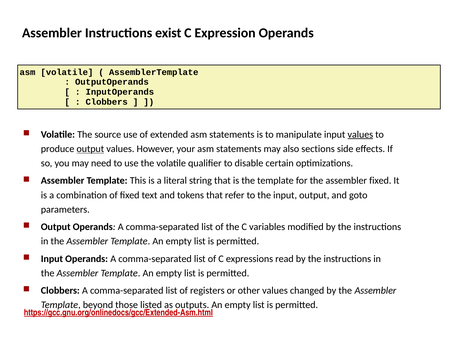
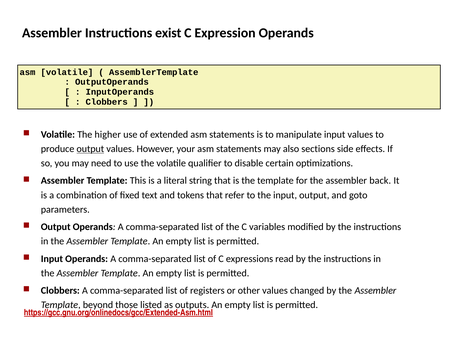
source: source -> higher (108, 134)
values underline: present -> none (360, 134)
assembler fixed: fixed -> back (380, 180)
